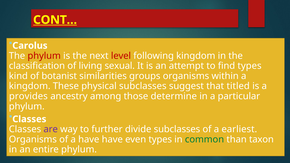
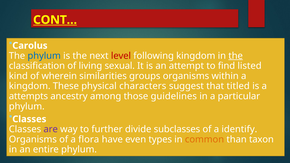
phylum colour: red -> blue (44, 56)
the underline: none -> present (236, 56)
find types: types -> listed (250, 66)
botanist: botanist -> wherein (59, 76)
physical subclasses: subclasses -> characters (143, 86)
provides: provides -> attempts (28, 96)
determine: determine -> guidelines (174, 96)
earliest: earliest -> identify (239, 129)
a have: have -> flora (89, 139)
common colour: green -> orange (204, 139)
